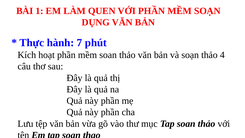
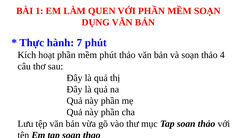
mềm soan: soan -> phút (108, 55)
